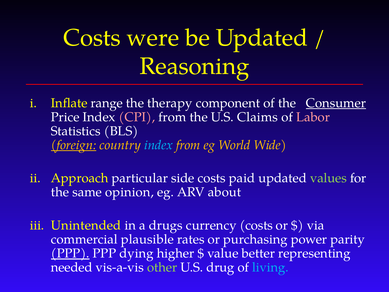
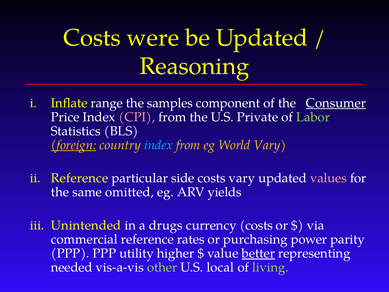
therapy: therapy -> samples (170, 103)
Claims: Claims -> Private (258, 117)
Labor colour: pink -> light green (313, 117)
World Wide: Wide -> Vary (270, 145)
Approach: Approach -> Reference (80, 178)
costs paid: paid -> vary (242, 178)
values colour: light green -> pink (328, 178)
opinion: opinion -> omitted (130, 192)
about: about -> yields (225, 192)
commercial plausible: plausible -> reference (147, 239)
PPP underline: present -> none (70, 253)
dying: dying -> utility (137, 253)
better underline: none -> present (258, 253)
drug: drug -> local (220, 267)
living colour: light blue -> light green (270, 267)
